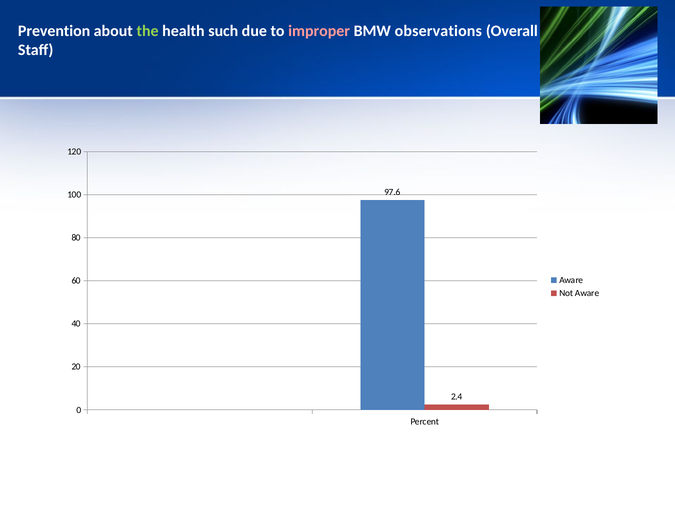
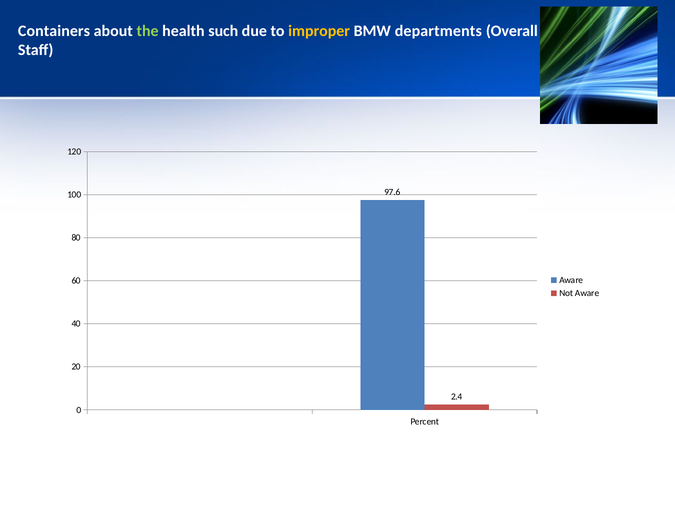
Prevention: Prevention -> Containers (54, 31)
improper colour: pink -> yellow (319, 31)
observations: observations -> departments (438, 31)
